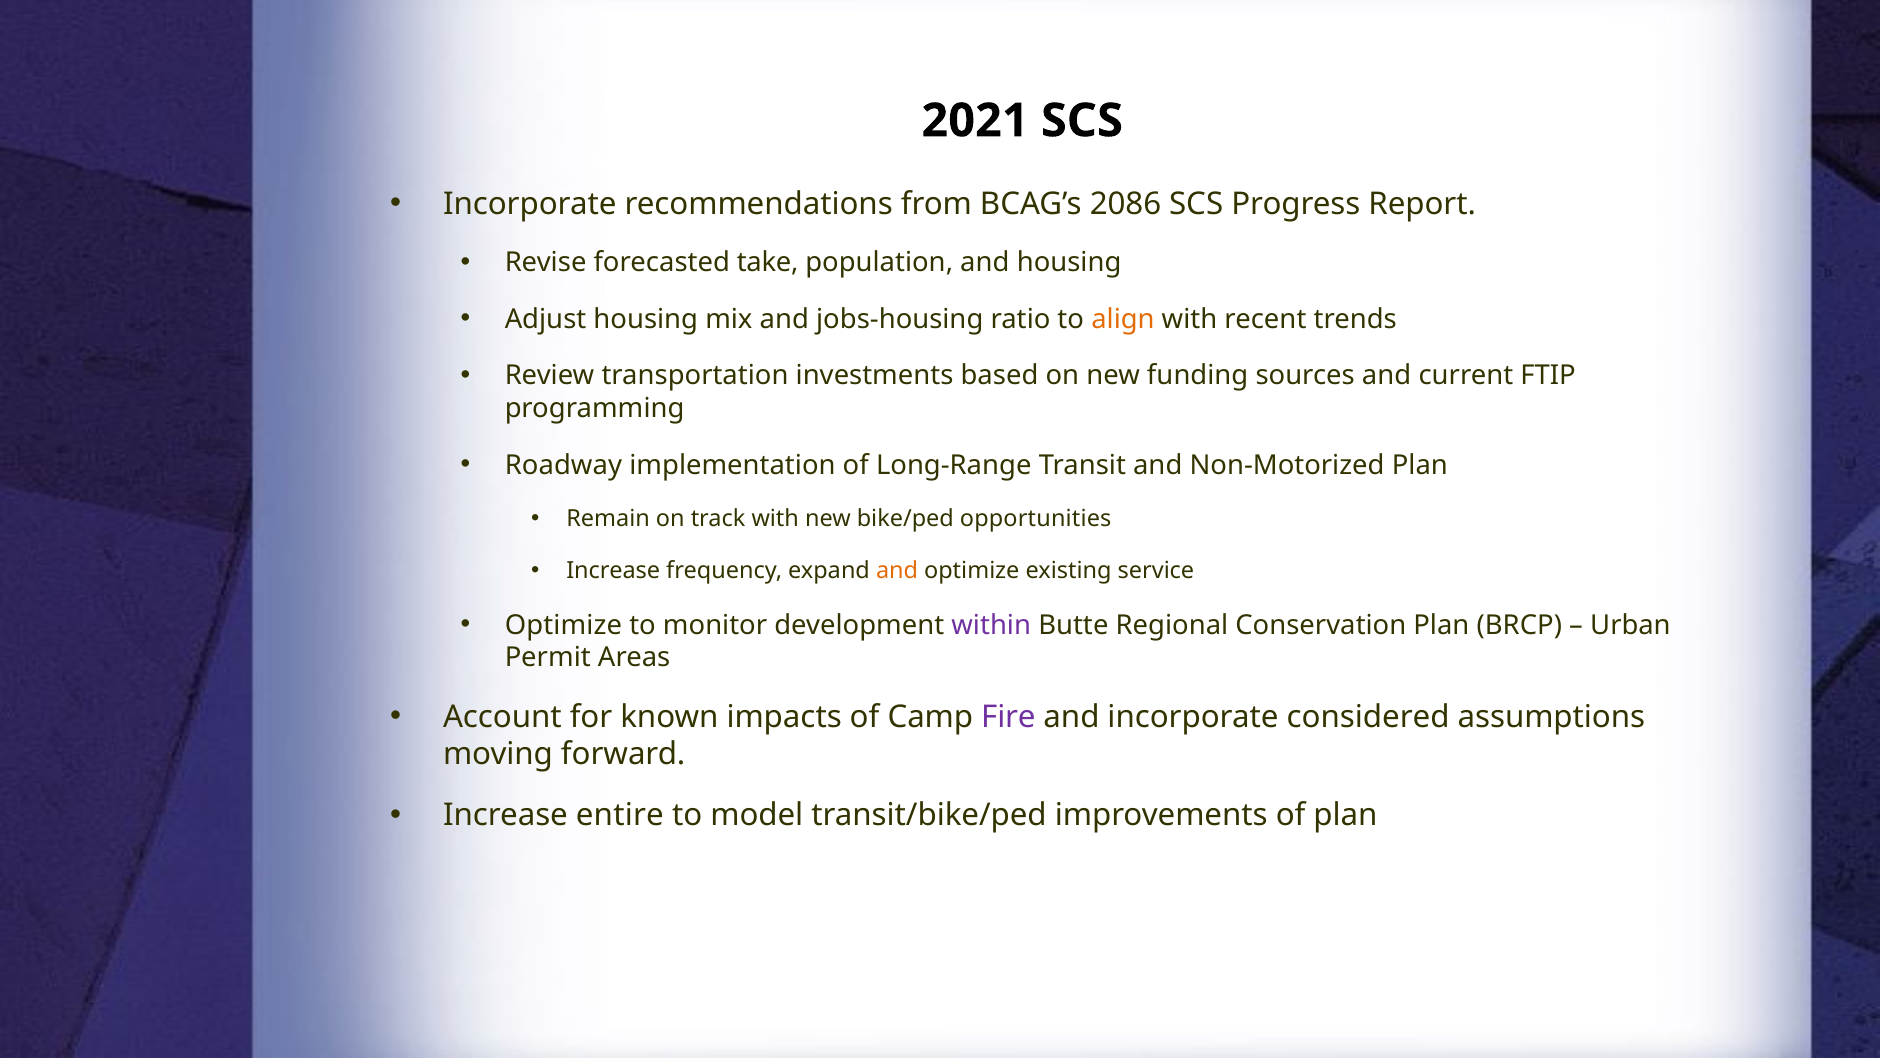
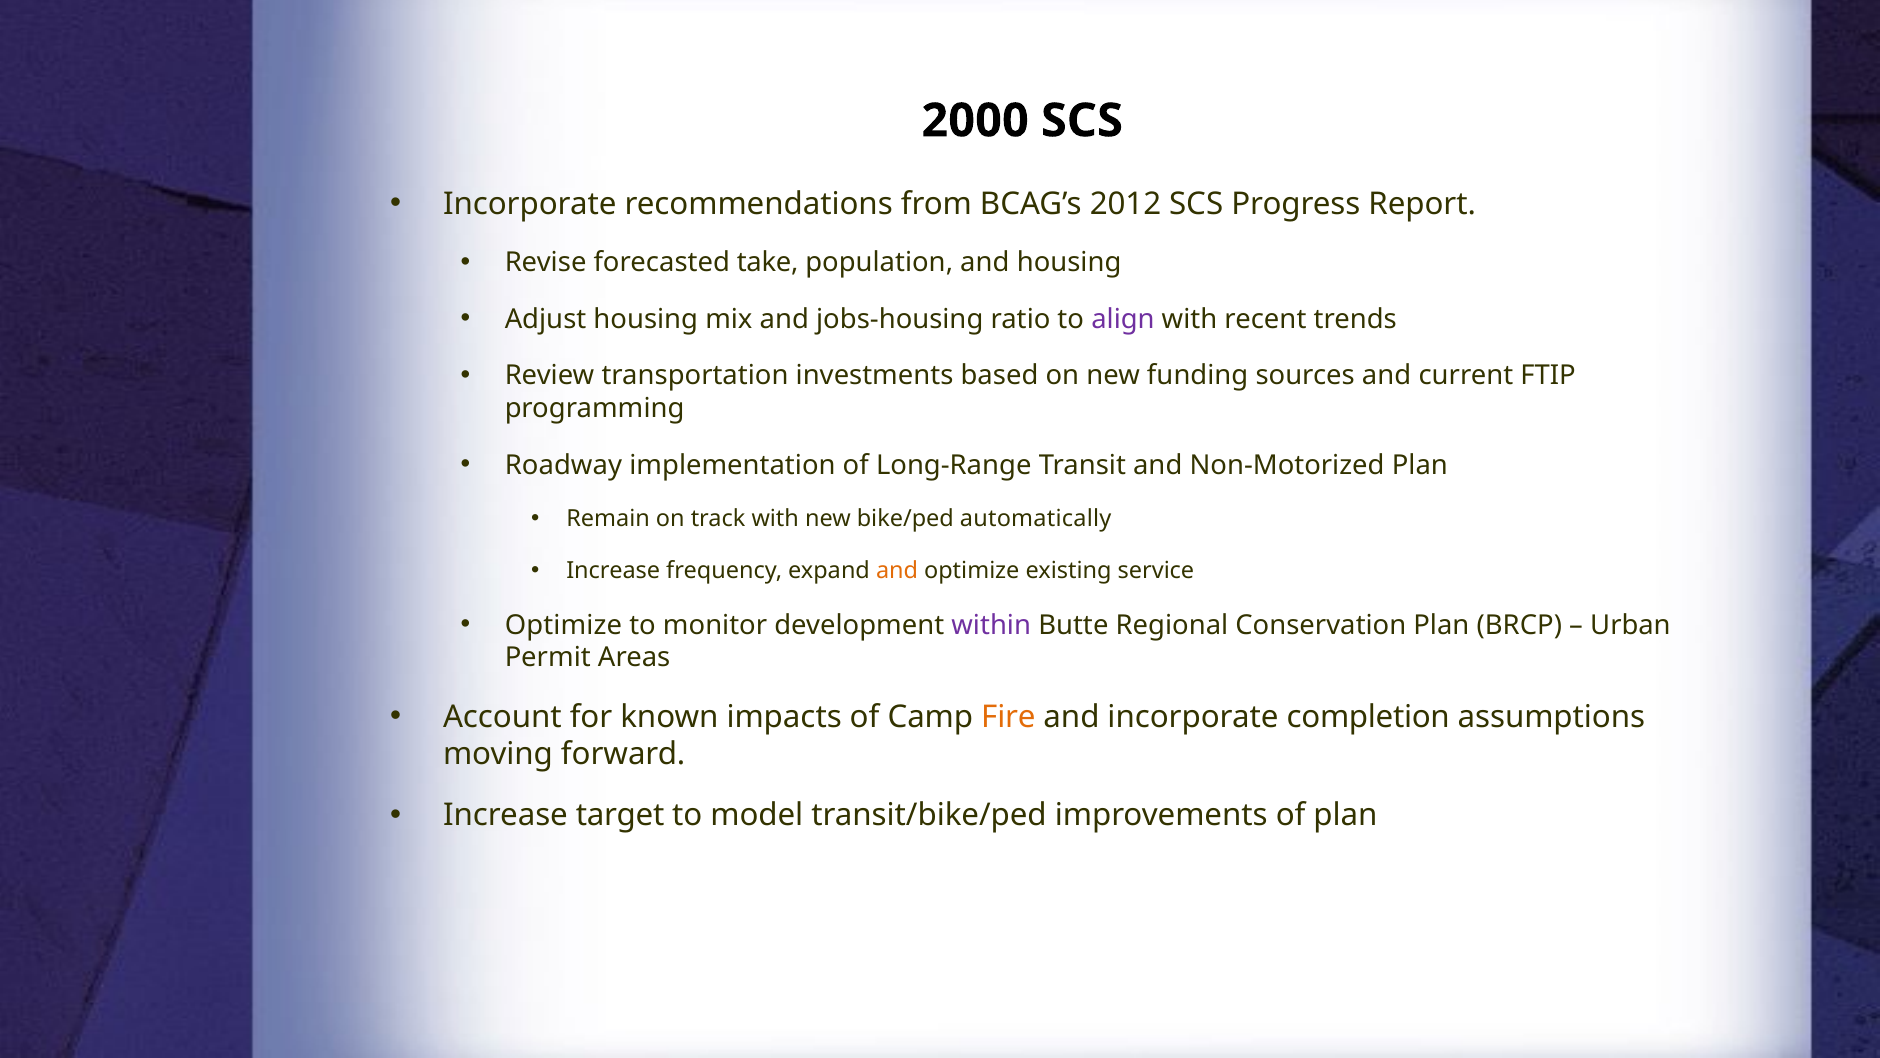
2021: 2021 -> 2000 (975, 121)
2086: 2086 -> 2012 (1126, 204)
align colour: orange -> purple (1123, 319)
opportunities: opportunities -> automatically (1036, 519)
Fire colour: purple -> orange (1008, 717)
considered: considered -> completion (1368, 717)
entire: entire -> target (620, 815)
